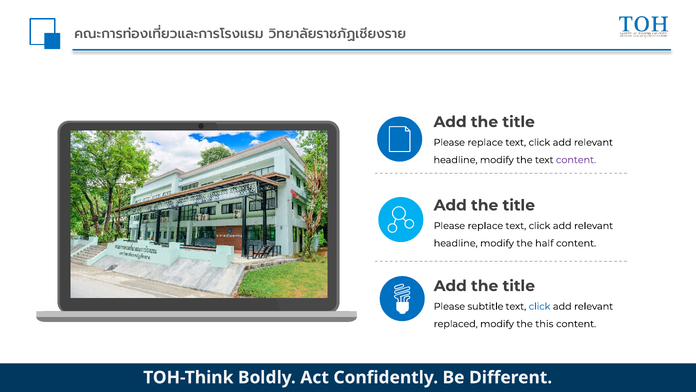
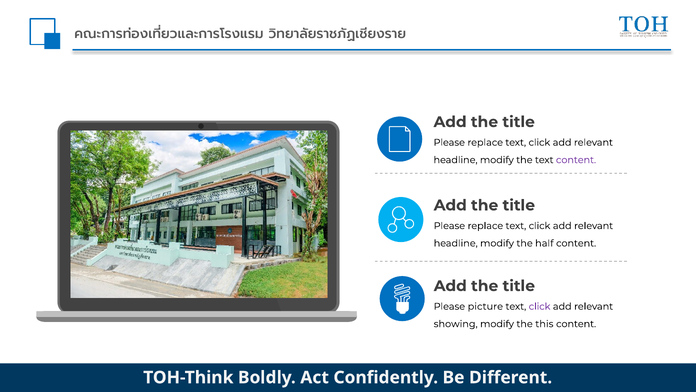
subtitle: subtitle -> picture (485, 306)
click colour: blue -> purple (540, 306)
replaced: replaced -> showing (456, 324)
